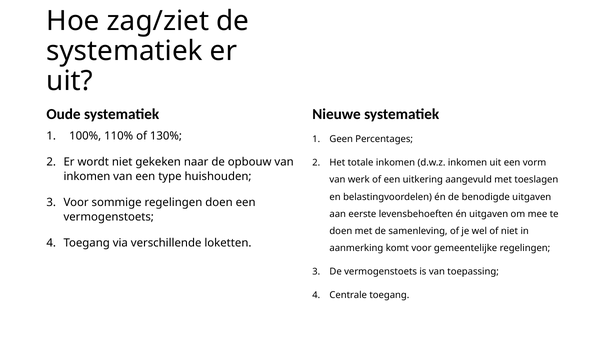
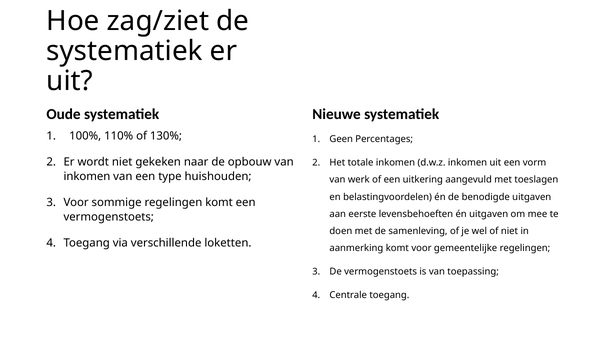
regelingen doen: doen -> komt (219, 202)
